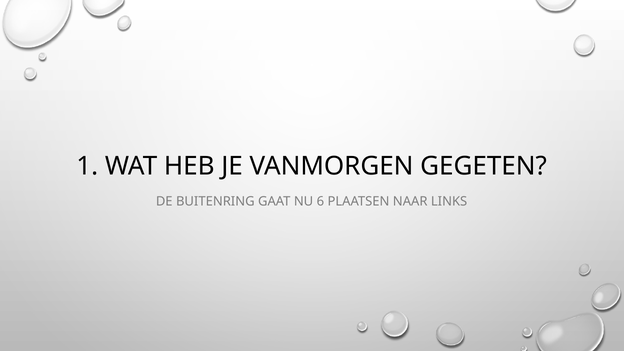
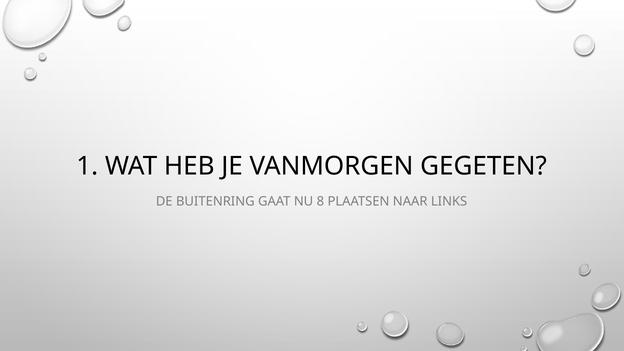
6: 6 -> 8 (320, 201)
